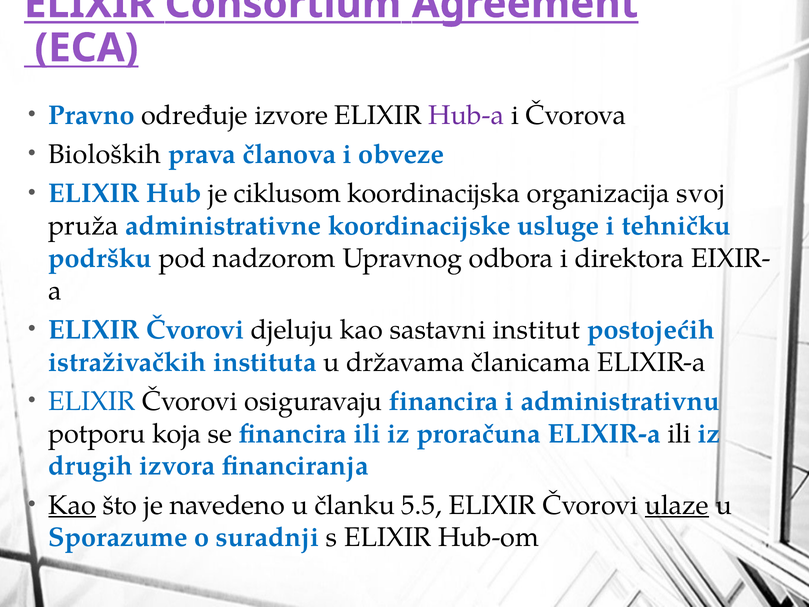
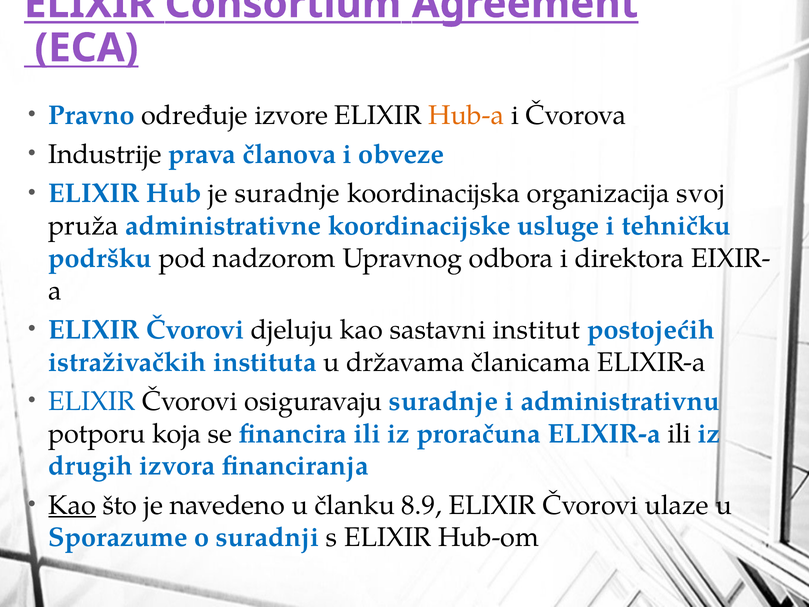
Hub-a colour: purple -> orange (466, 115)
Bioloških: Bioloških -> Industrije (105, 154)
je ciklusom: ciklusom -> suradnje (287, 193)
osiguravaju financira: financira -> suradnje (443, 401)
5.5: 5.5 -> 8.9 (422, 505)
ulaze underline: present -> none (677, 505)
